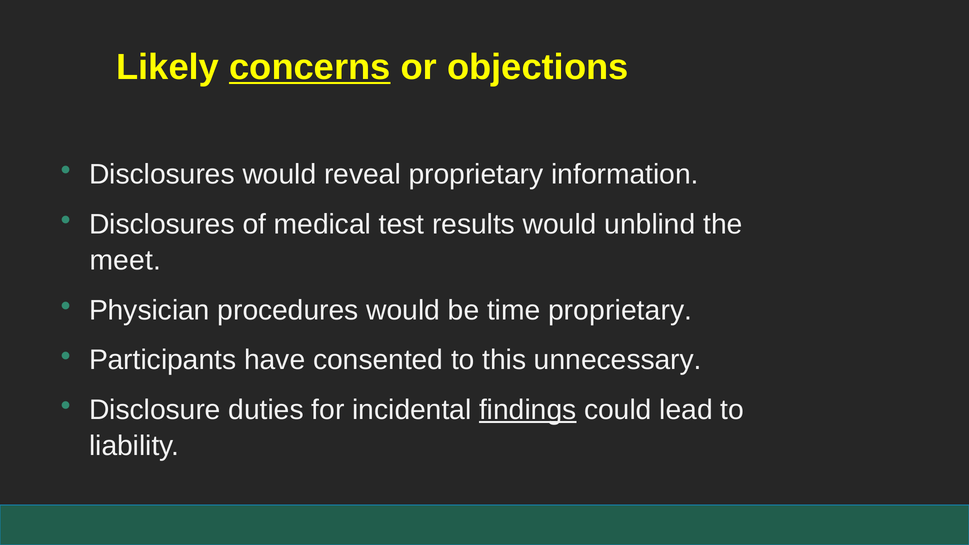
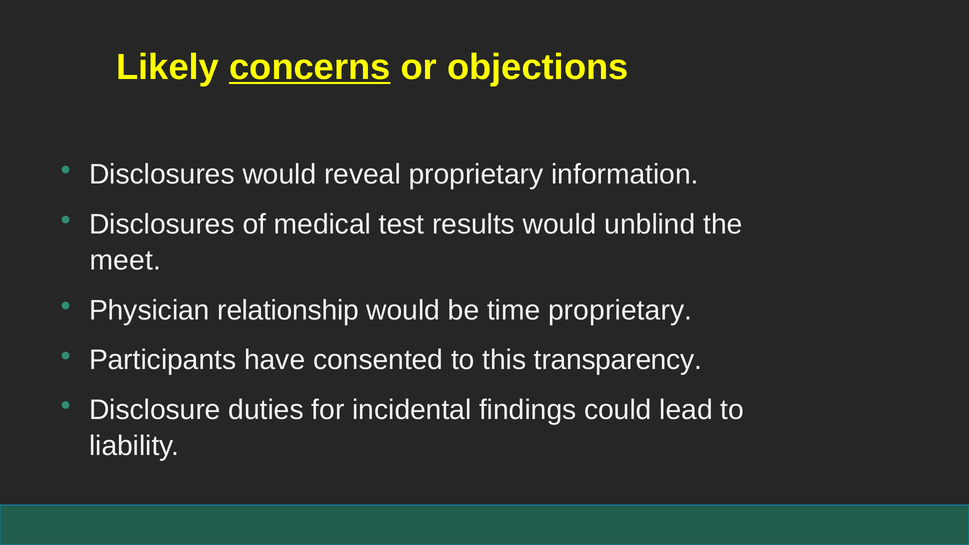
procedures: procedures -> relationship (288, 310)
unnecessary: unnecessary -> transparency (618, 360)
findings underline: present -> none (528, 410)
